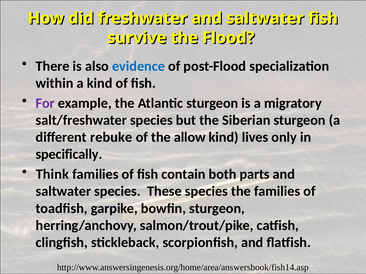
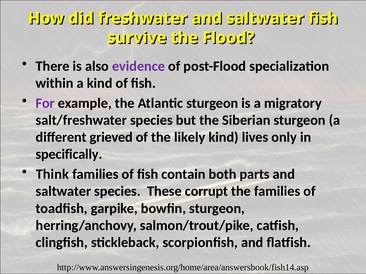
evidence colour: blue -> purple (139, 66)
rebuke: rebuke -> grieved (111, 137)
allow: allow -> likely (190, 137)
These species: species -> corrupt (207, 192)
